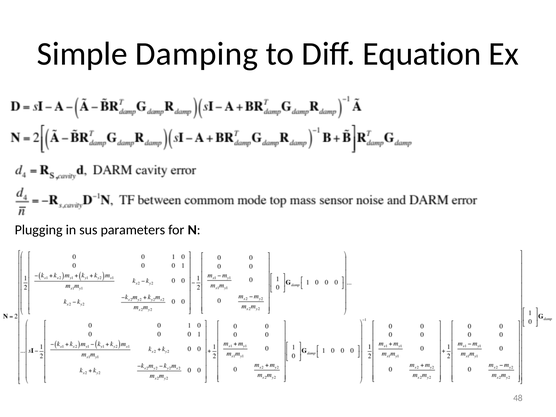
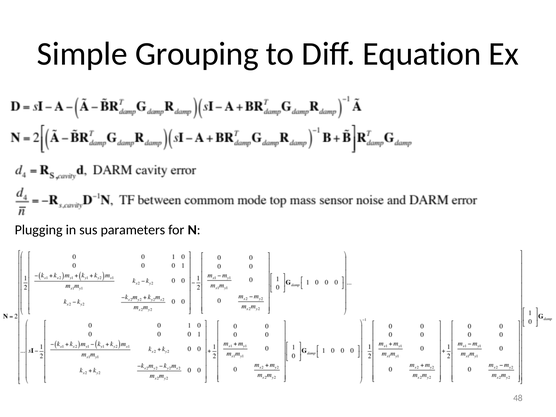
Damping: Damping -> Grouping (197, 54)
